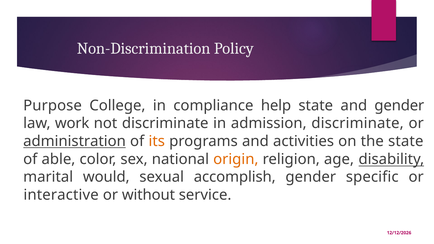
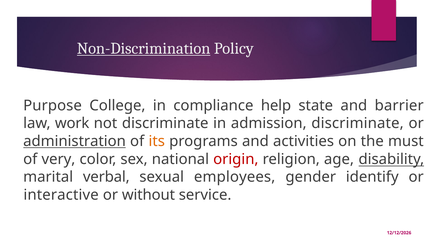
Non-Discrimination underline: none -> present (144, 48)
and gender: gender -> barrier (399, 106)
the state: state -> must (406, 141)
able: able -> very (58, 159)
origin colour: orange -> red (236, 159)
would: would -> verbal (106, 177)
accomplish: accomplish -> employees (235, 177)
specific: specific -> identify (372, 177)
